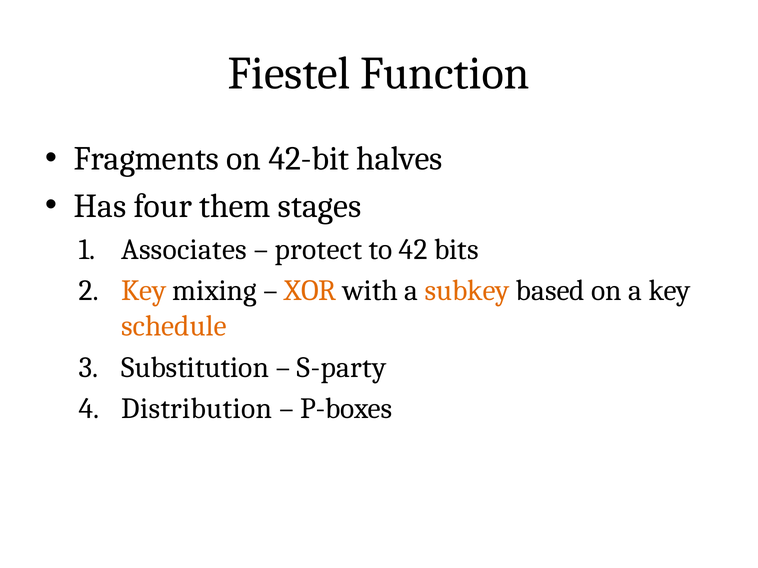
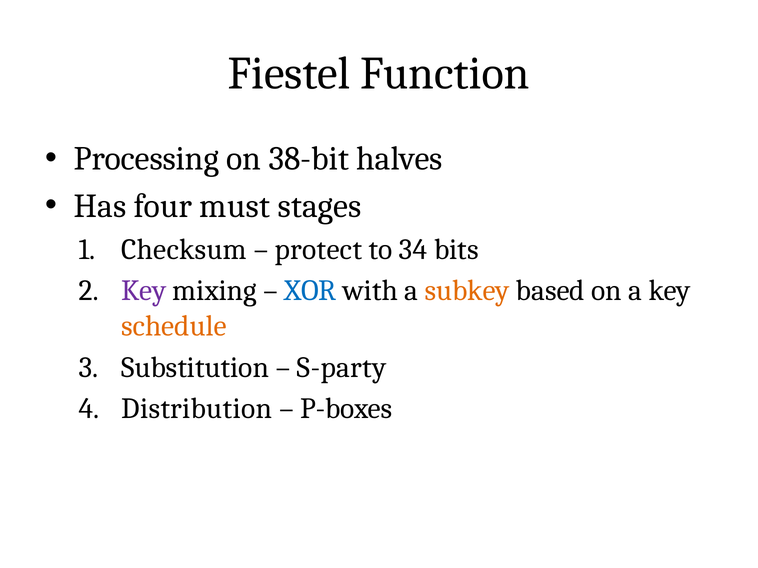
Fragments: Fragments -> Processing (146, 159)
42-bit: 42-bit -> 38-bit (309, 159)
them: them -> must (235, 206)
Associates: Associates -> Checksum (184, 250)
42: 42 -> 34 (413, 250)
Key colour: orange -> purple (144, 291)
XOR colour: orange -> blue (310, 291)
